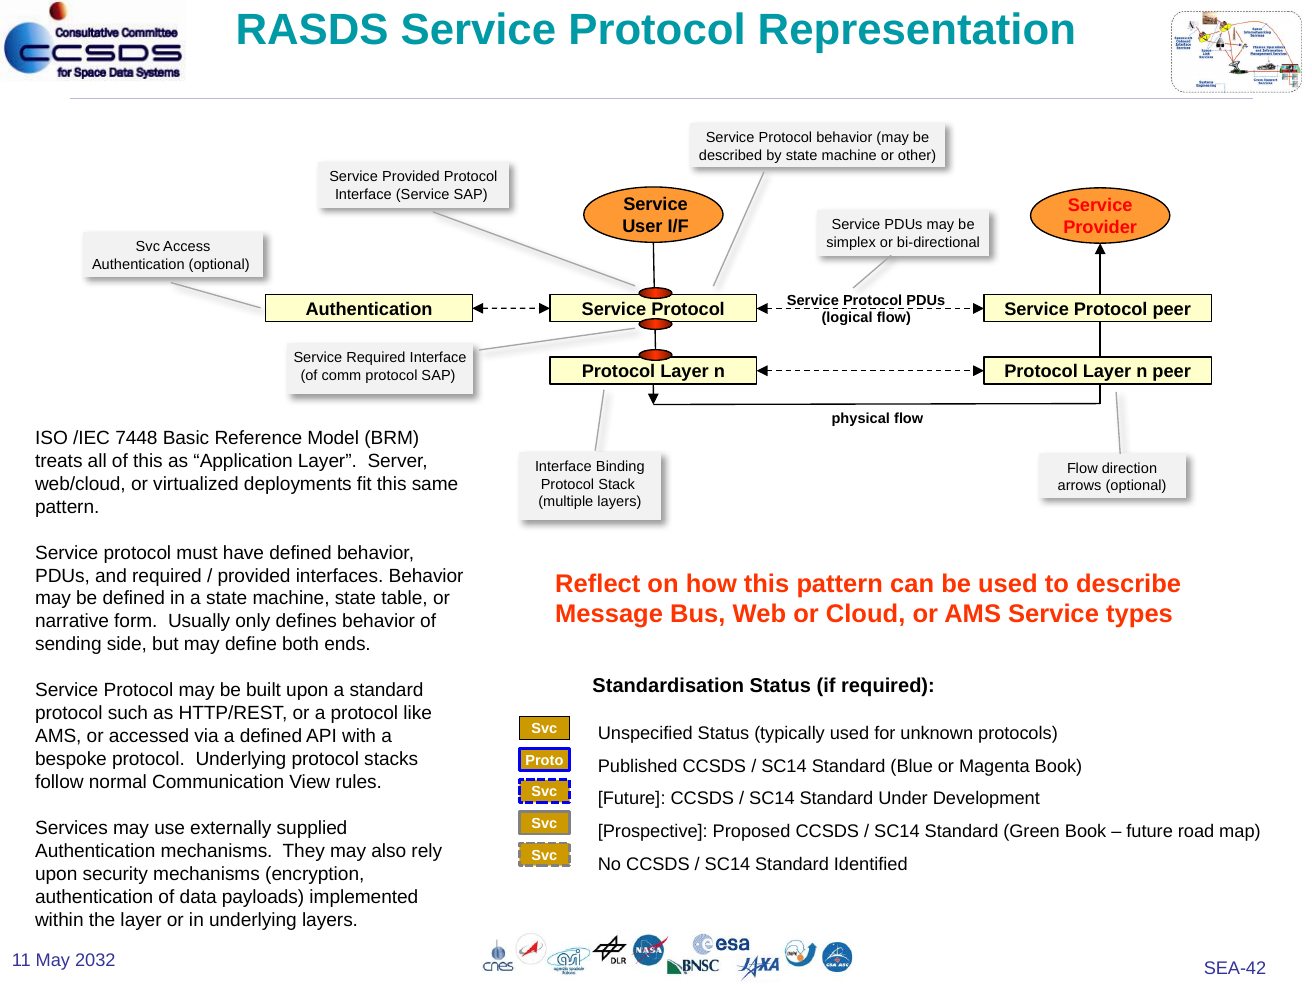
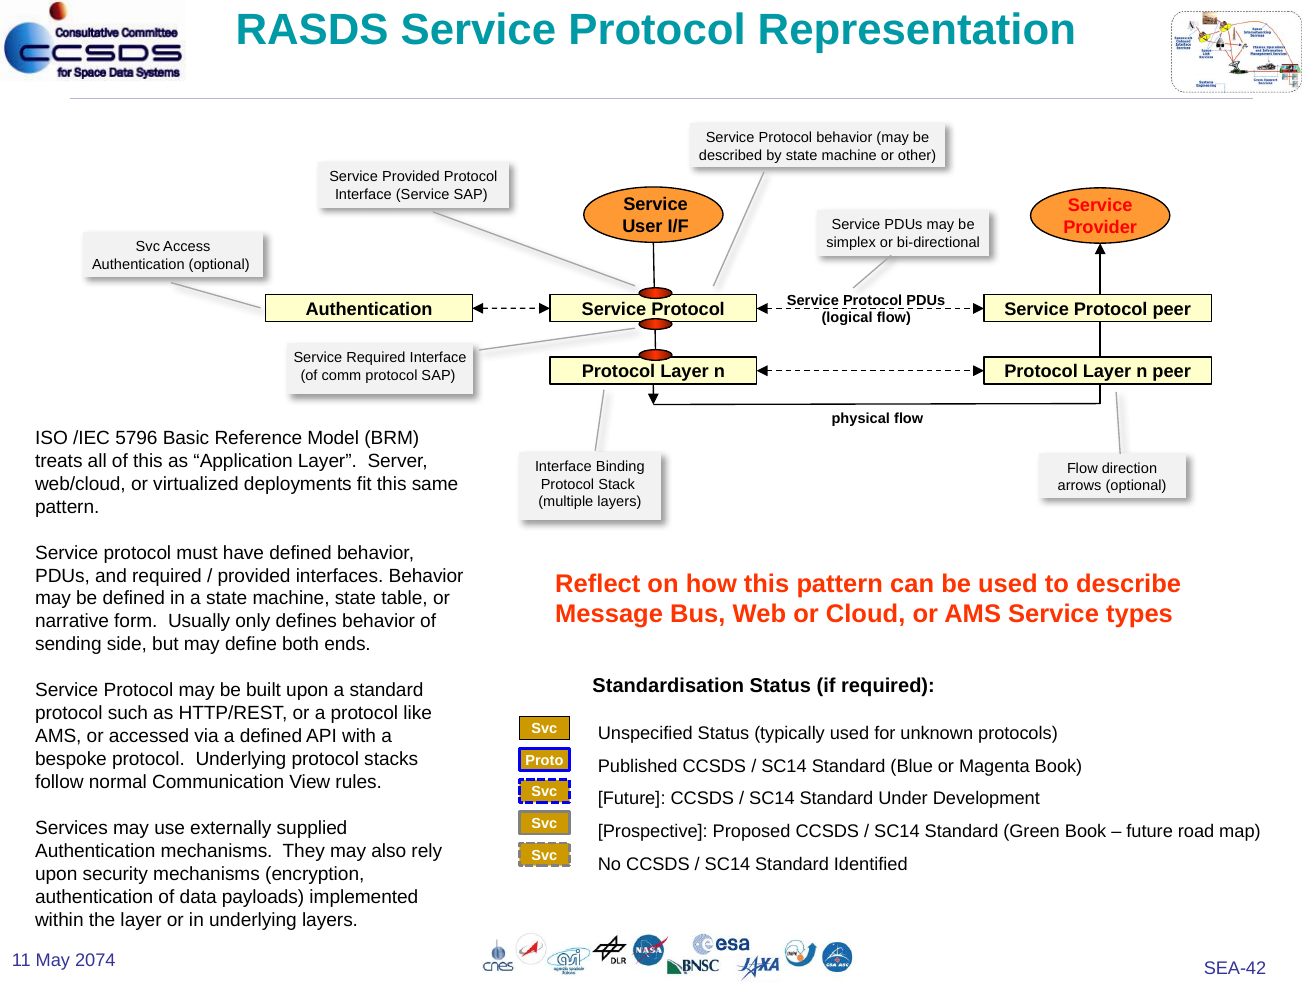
7448: 7448 -> 5796 (136, 438)
2032: 2032 -> 2074 (95, 961)
